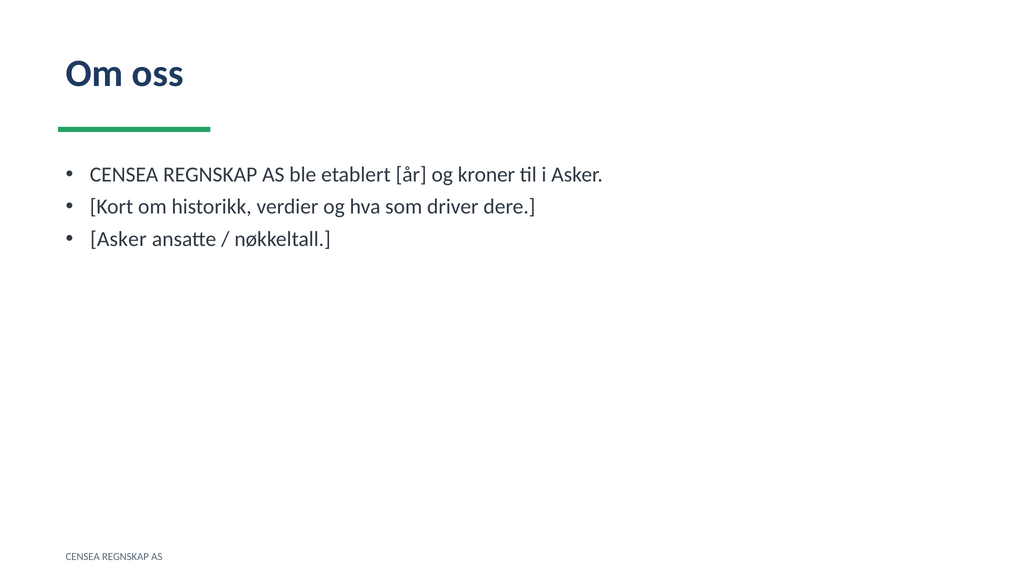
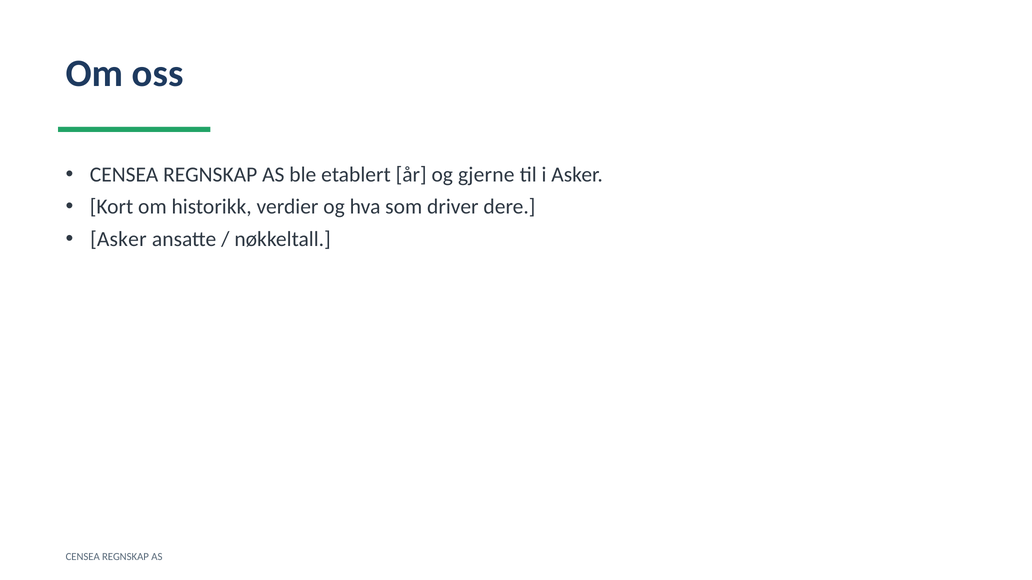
kroner: kroner -> gjerne (486, 175)
